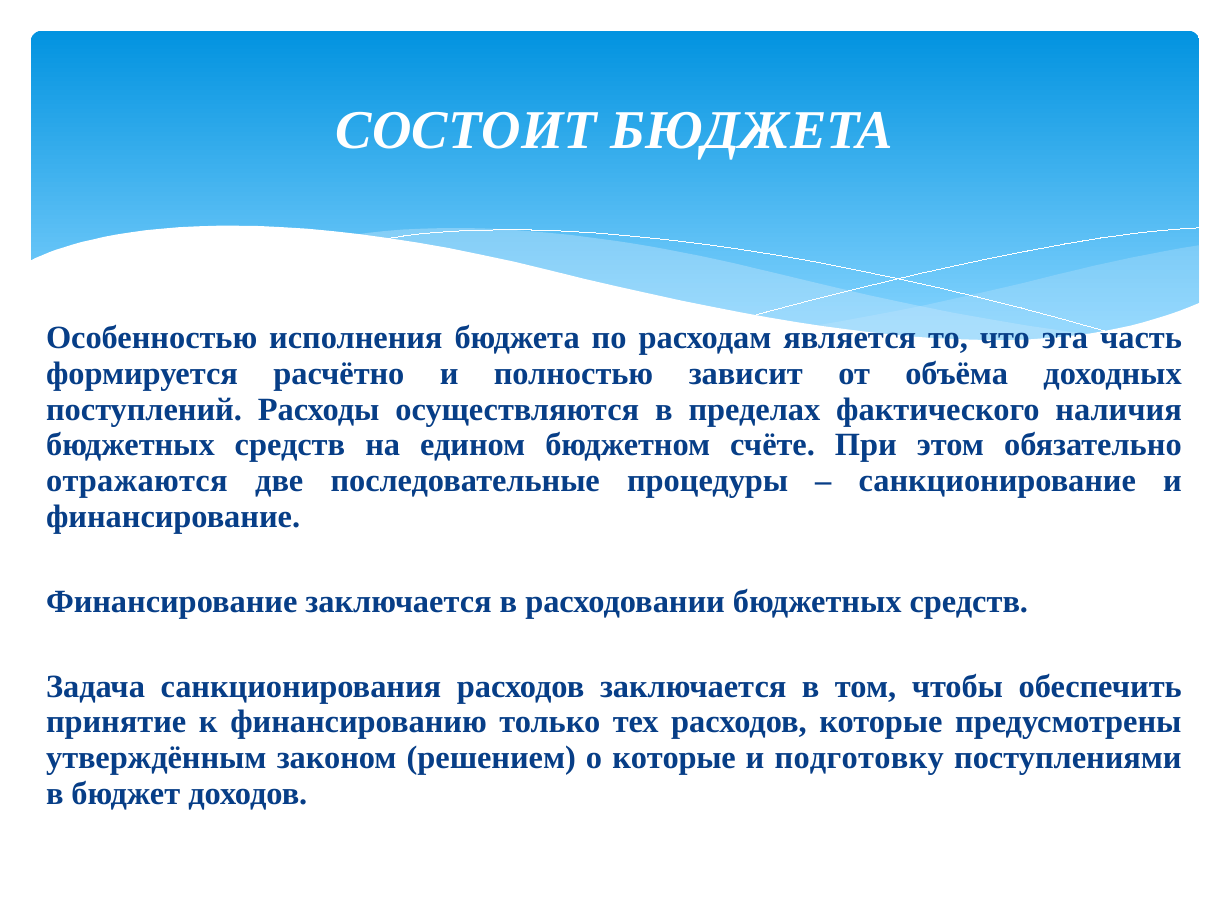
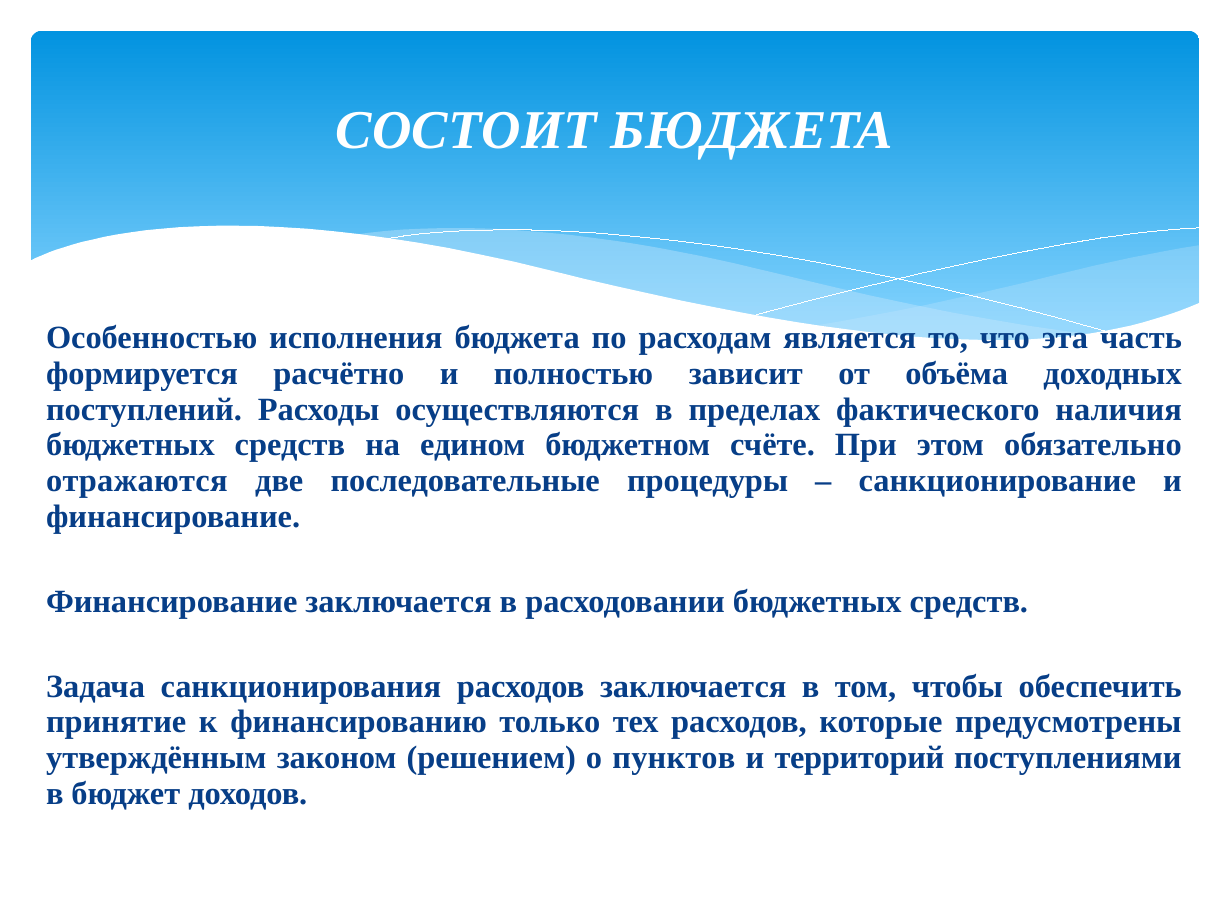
о которые: которые -> пунктов (674, 758)
подготовку: подготовку -> территорий (859, 758)
